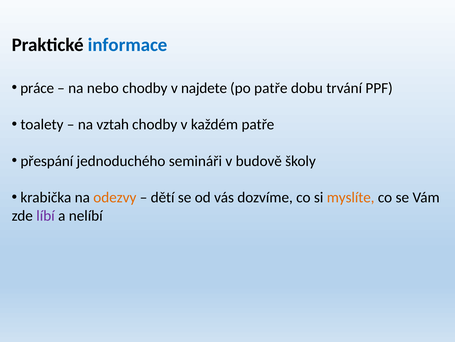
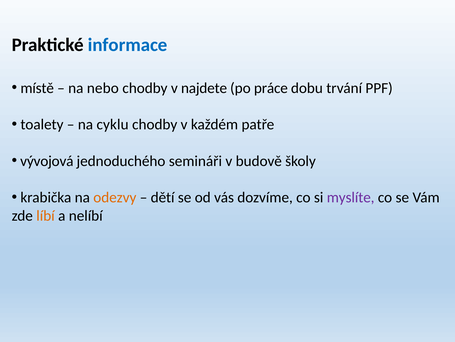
práce: práce -> místě (37, 88)
po patře: patře -> práce (271, 88)
vztah: vztah -> cyklu (113, 124)
přespání: přespání -> vývojová (47, 161)
myslíte colour: orange -> purple (351, 197)
líbí colour: purple -> orange (46, 215)
